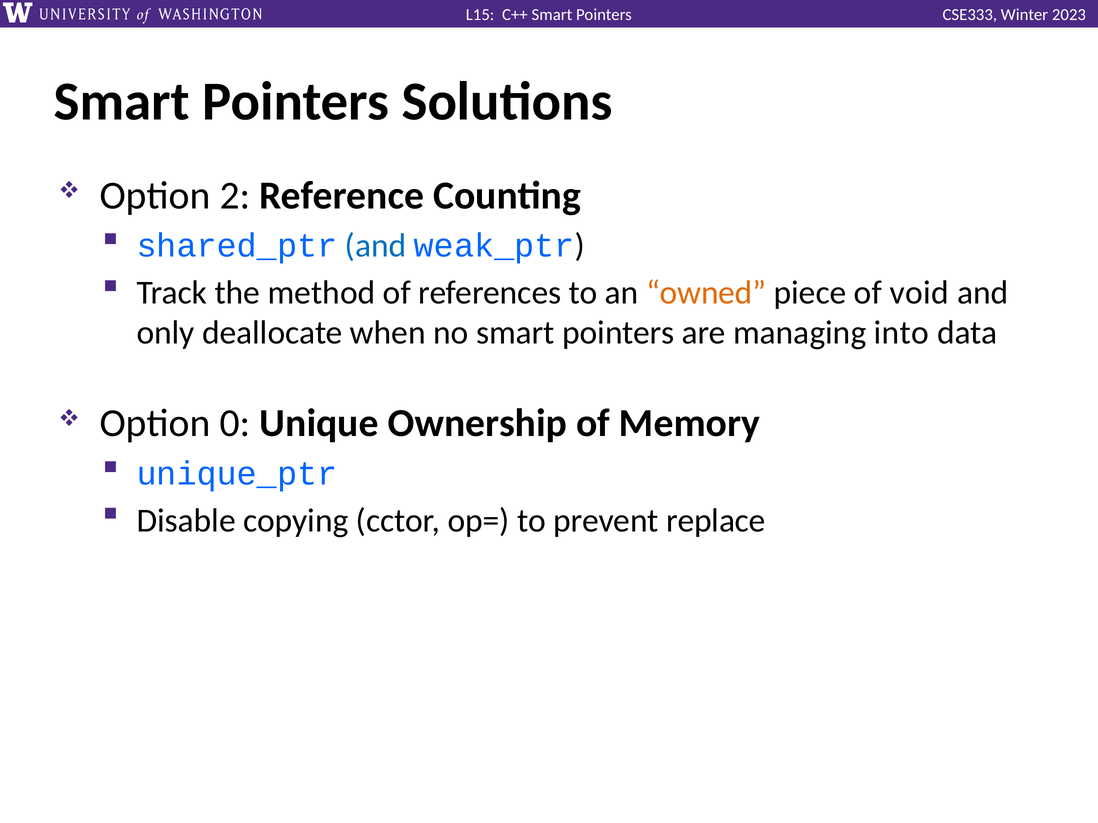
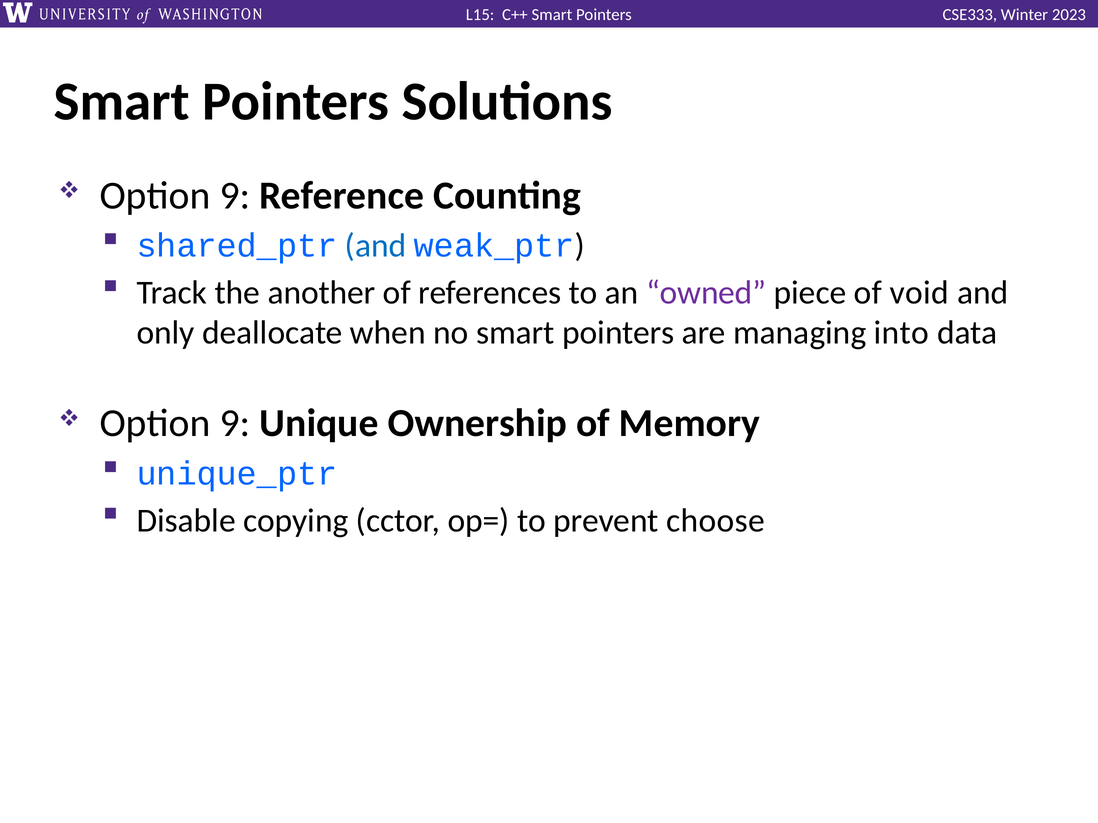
2: 2 -> 9 (235, 196)
method: method -> another (322, 293)
owned colour: orange -> purple (706, 293)
0: 0 -> 9 (235, 424)
replace: replace -> choose (716, 521)
